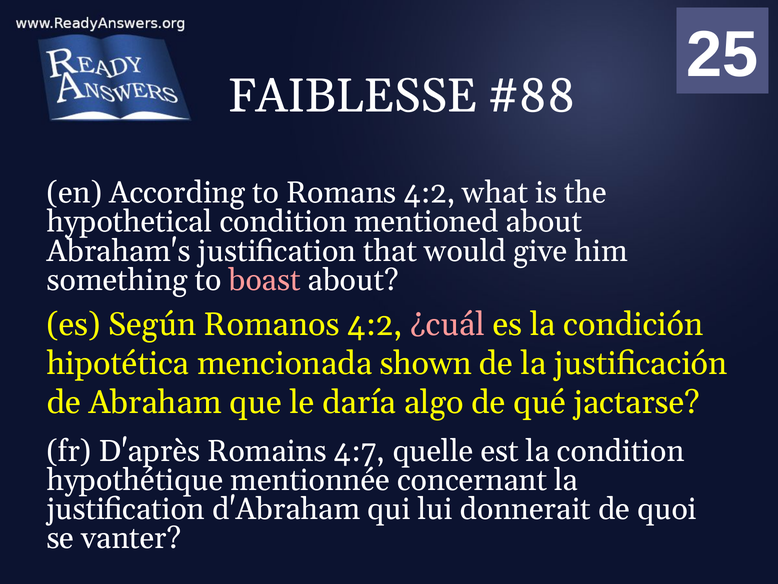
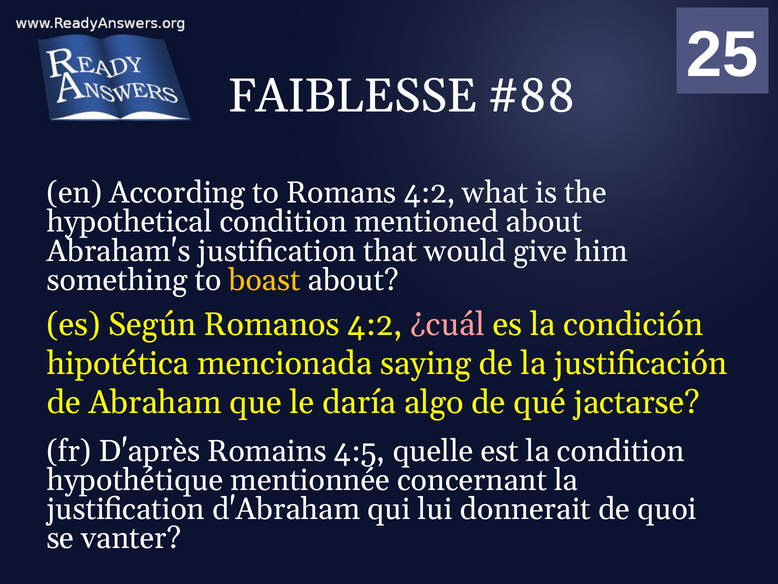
boast colour: pink -> yellow (265, 280)
shown: shown -> saying (426, 363)
4:7: 4:7 -> 4:5 (359, 451)
